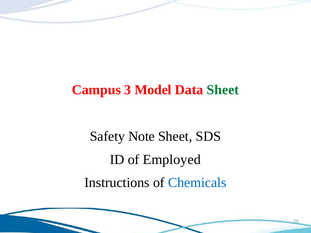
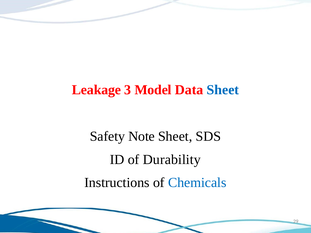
Campus: Campus -> Leakage (96, 90)
Sheet colour: green -> blue (223, 90)
Employed: Employed -> Durability (172, 160)
